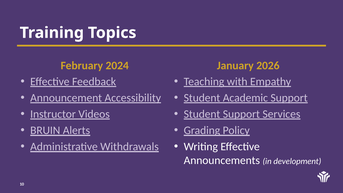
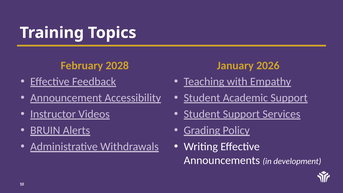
2024: 2024 -> 2028 (117, 66)
